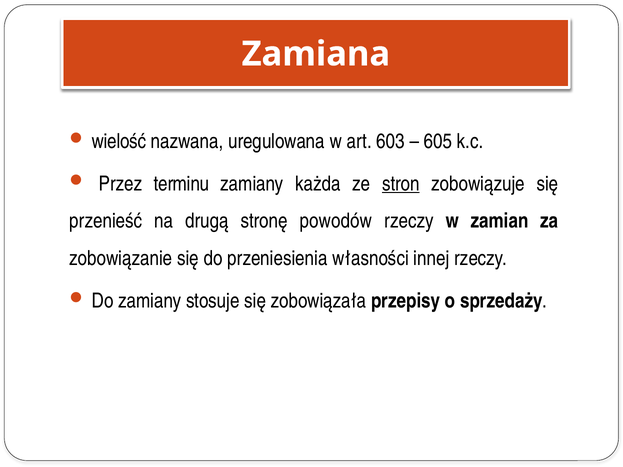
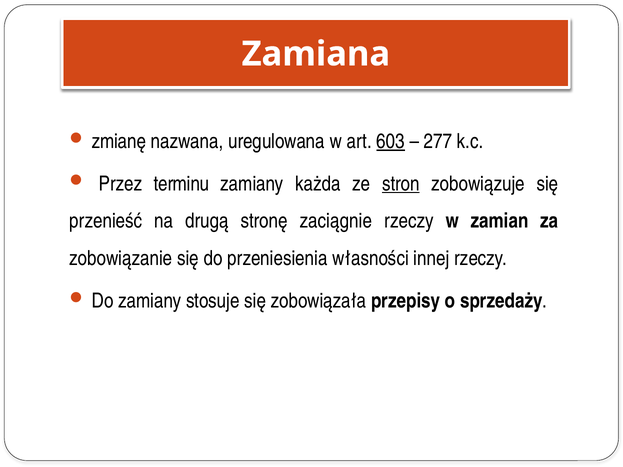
wielość: wielość -> zmianę (119, 141)
603 underline: none -> present (391, 141)
605: 605 -> 277 (438, 141)
powodów: powodów -> zaciągnie (336, 221)
